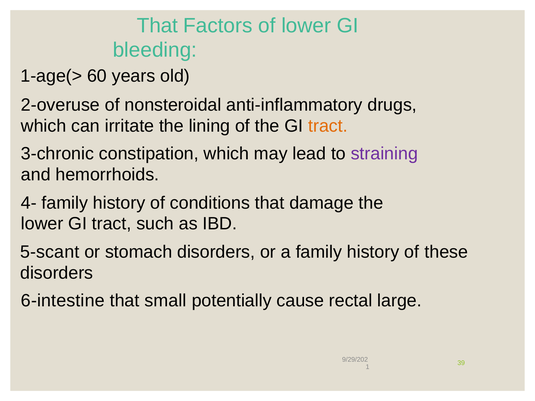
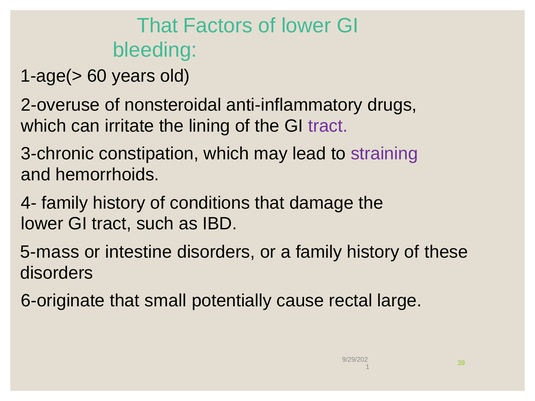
tract colour: orange -> purple (328, 126)
5-scant: 5-scant -> 5-mass (50, 252)
stomach: stomach -> intestine (139, 252)
6-intestine: 6-intestine -> 6-originate (63, 300)
